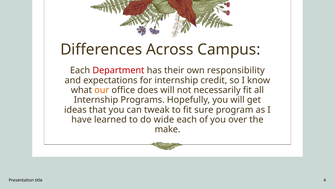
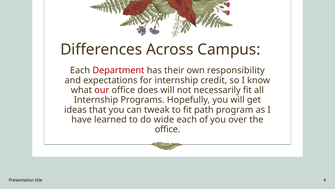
our colour: orange -> red (102, 90)
sure: sure -> path (204, 109)
make: make -> office (168, 129)
